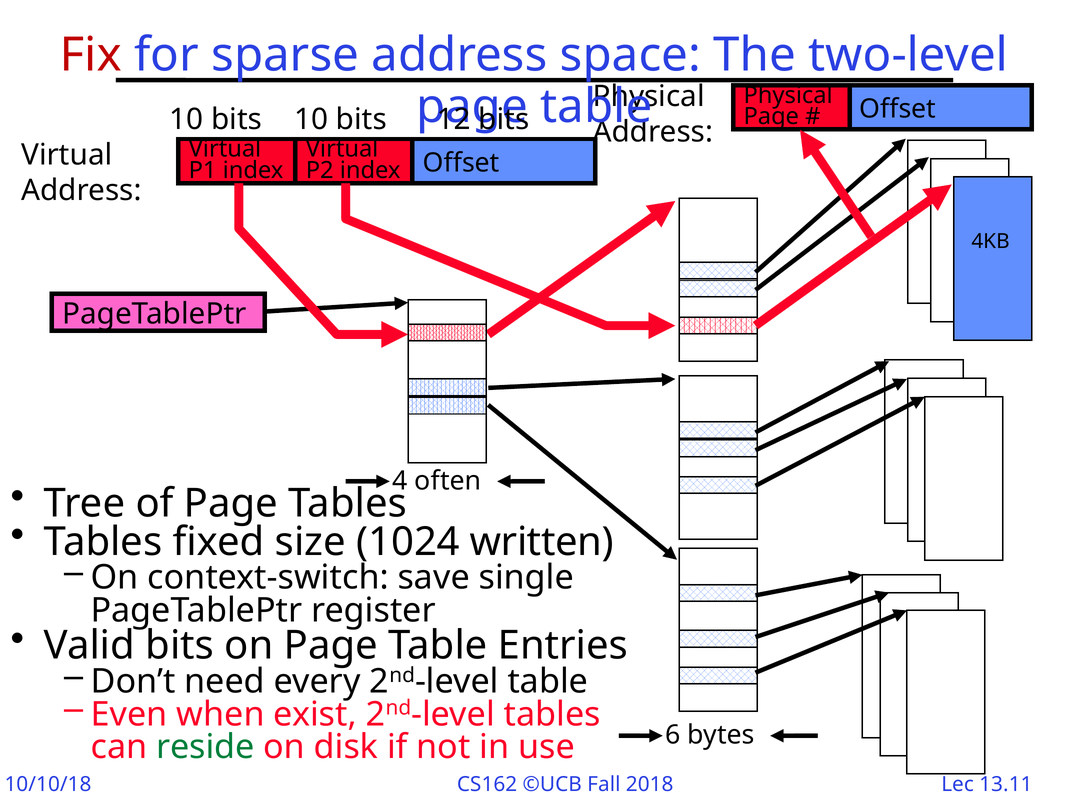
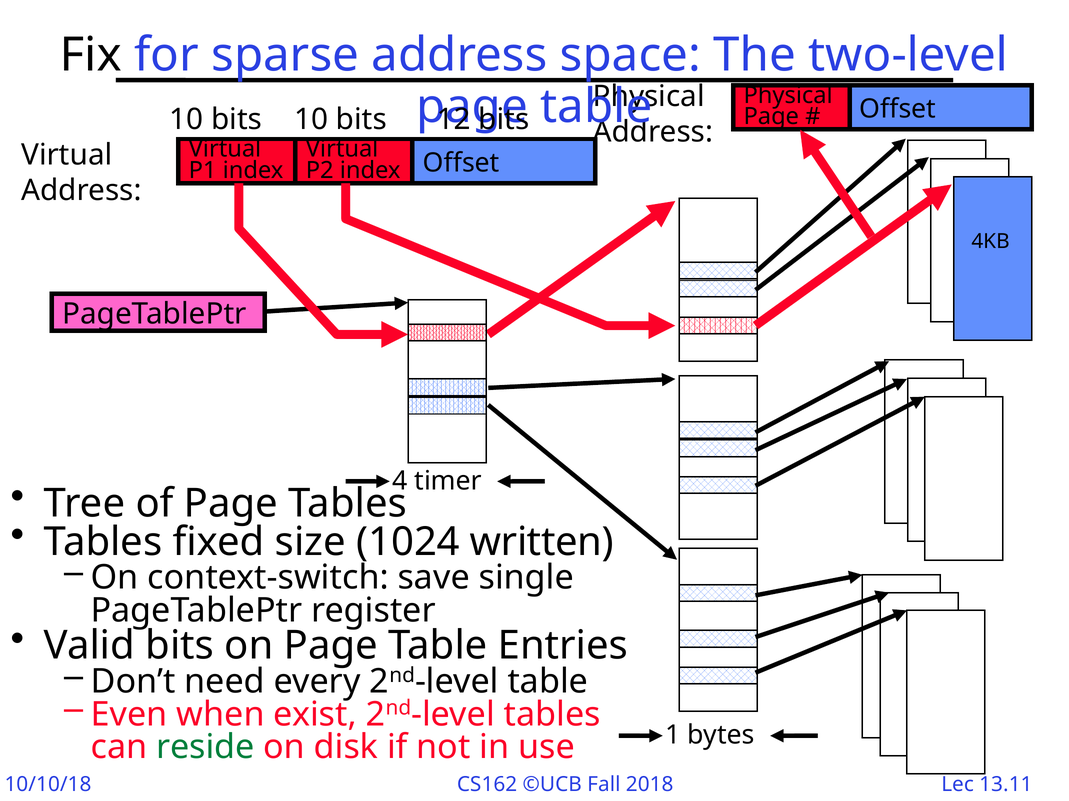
Fix colour: red -> black (91, 55)
often: often -> timer (448, 481)
6: 6 -> 1 (673, 736)
